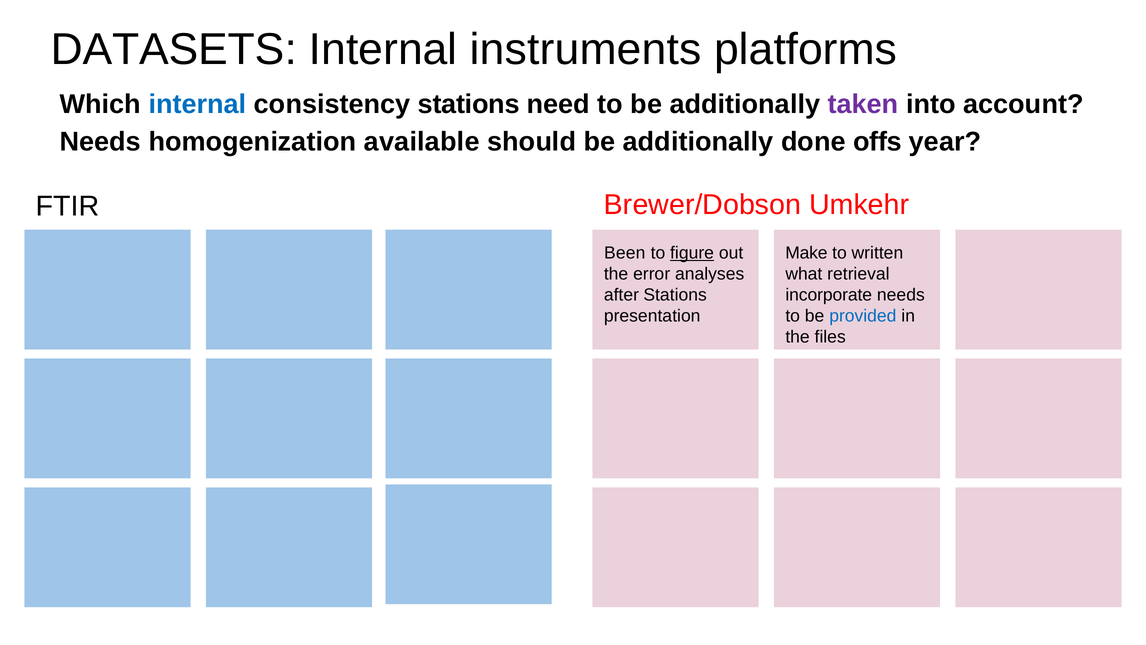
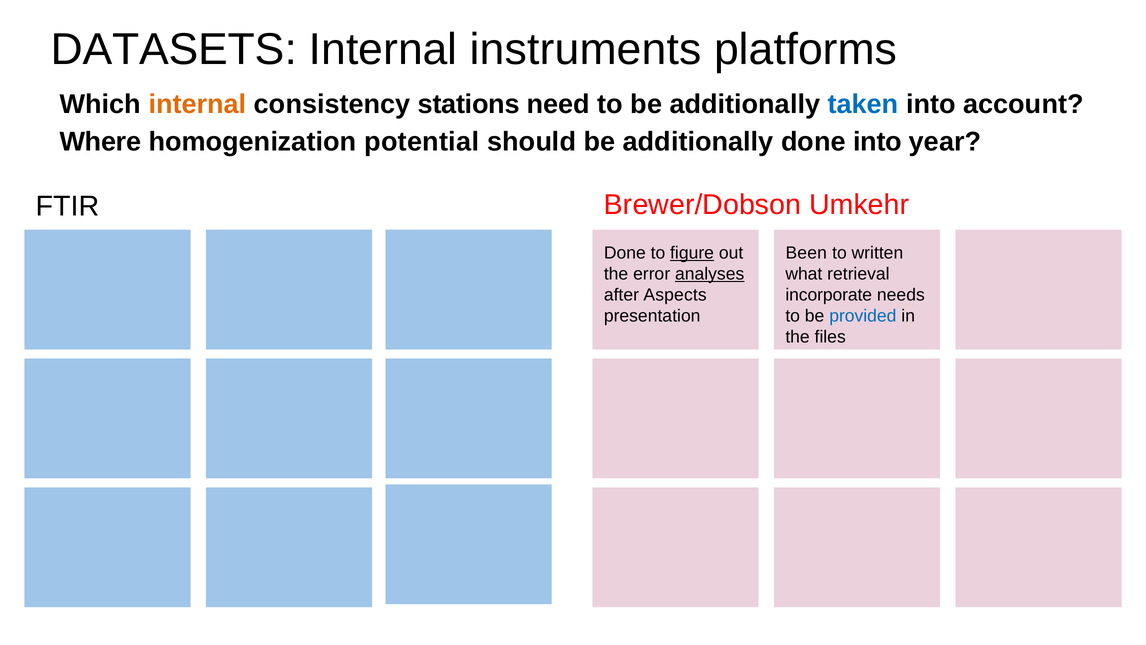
internal colour: blue -> orange (197, 104)
taken colour: purple -> blue (863, 104)
Needs: Needs -> Where (101, 142)
available: available -> potential (422, 142)
done offs: offs -> into (877, 142)
Been: Been -> Done (625, 253)
Make: Make -> Been (806, 253)
analyses underline: none -> present (710, 274)
after Stations: Stations -> Aspects (675, 295)
